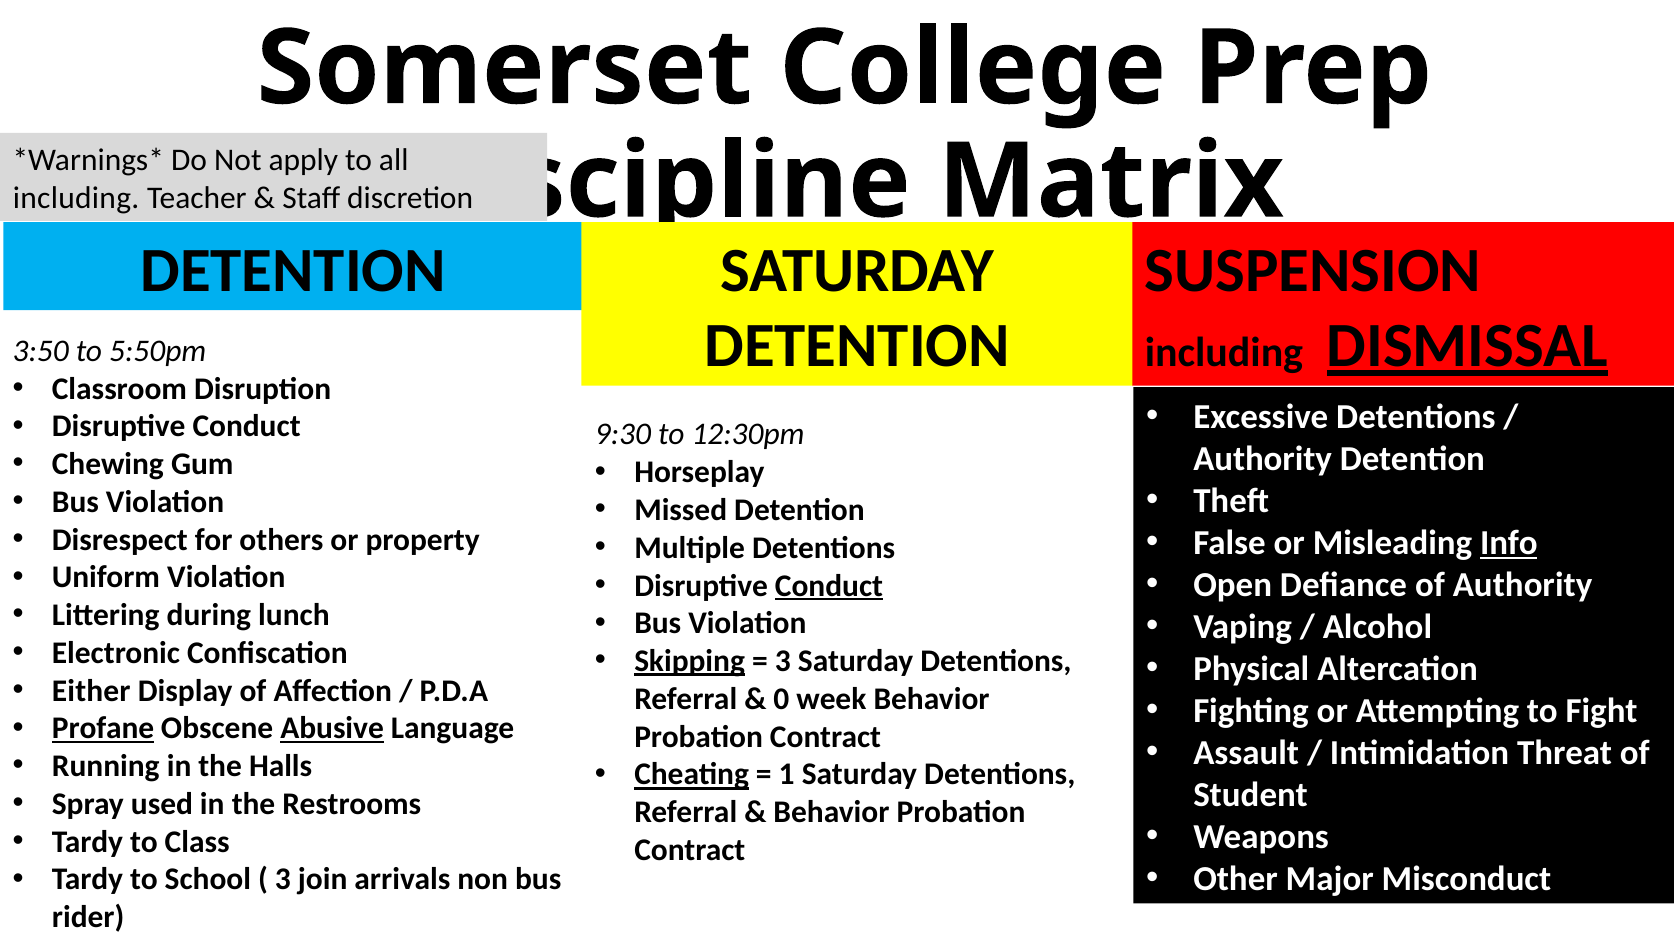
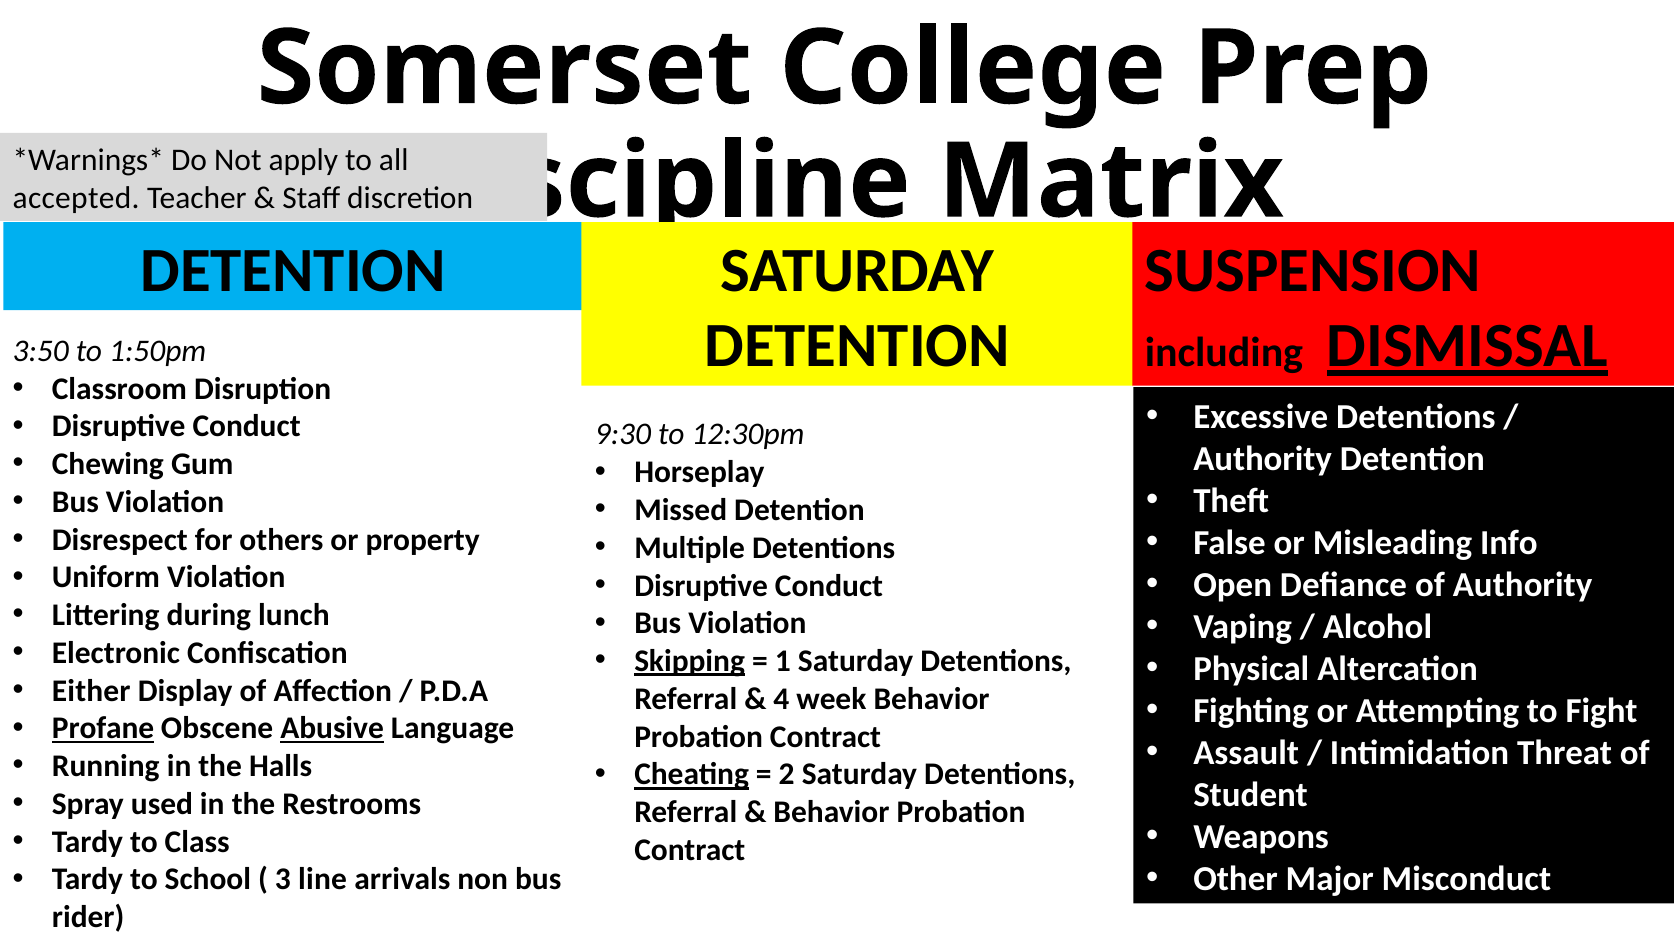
including: including -> accepted (76, 198)
5:50pm: 5:50pm -> 1:50pm (158, 351)
Info underline: present -> none (1509, 543)
Conduct underline: present -> none (829, 586)
3: 3 -> 1 (783, 661)
0: 0 -> 4 (781, 699)
1: 1 -> 2 (787, 774)
join: join -> line (323, 879)
